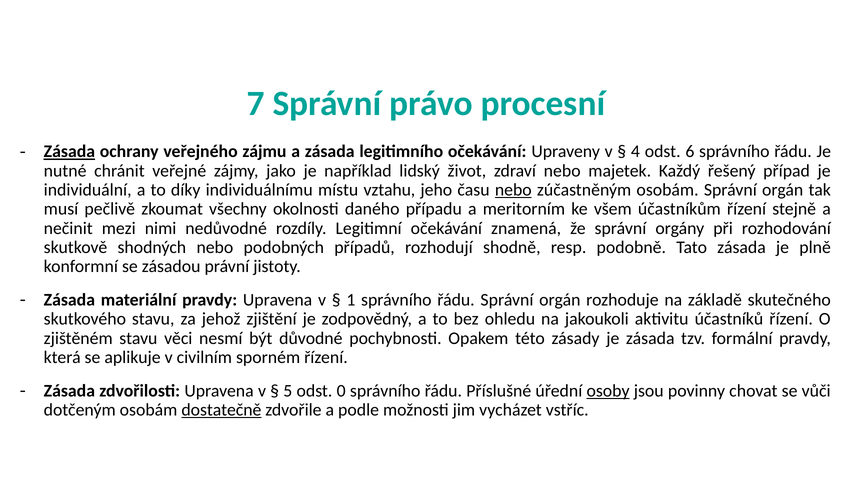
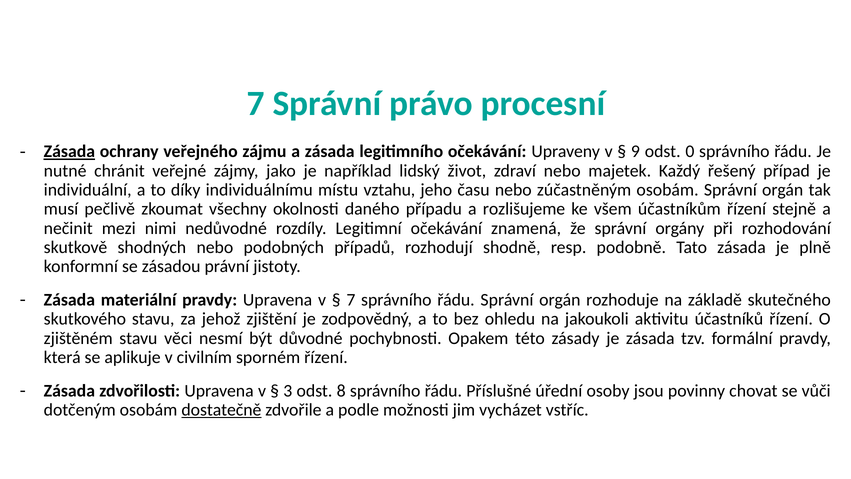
4: 4 -> 9 (635, 151)
6: 6 -> 0 (690, 151)
nebo underline: present -> none (513, 190)
meritorním: meritorním -> rozlišujeme (524, 209)
1: 1 -> 7 (351, 300)
5: 5 -> 3 (288, 391)
0: 0 -> 8 (341, 391)
osoby underline: present -> none (608, 391)
